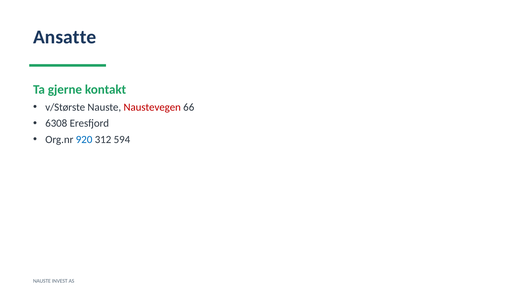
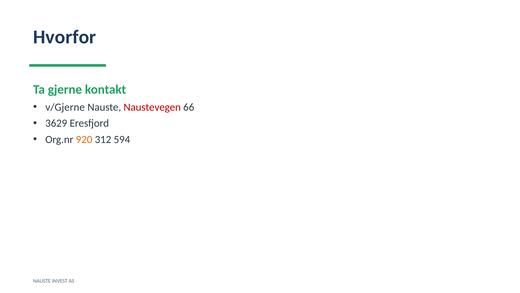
Ansatte: Ansatte -> Hvorfor (65, 37)
v/Største: v/Største -> v/Gjerne (65, 107)
6308: 6308 -> 3629 (56, 123)
920 colour: blue -> orange (84, 139)
